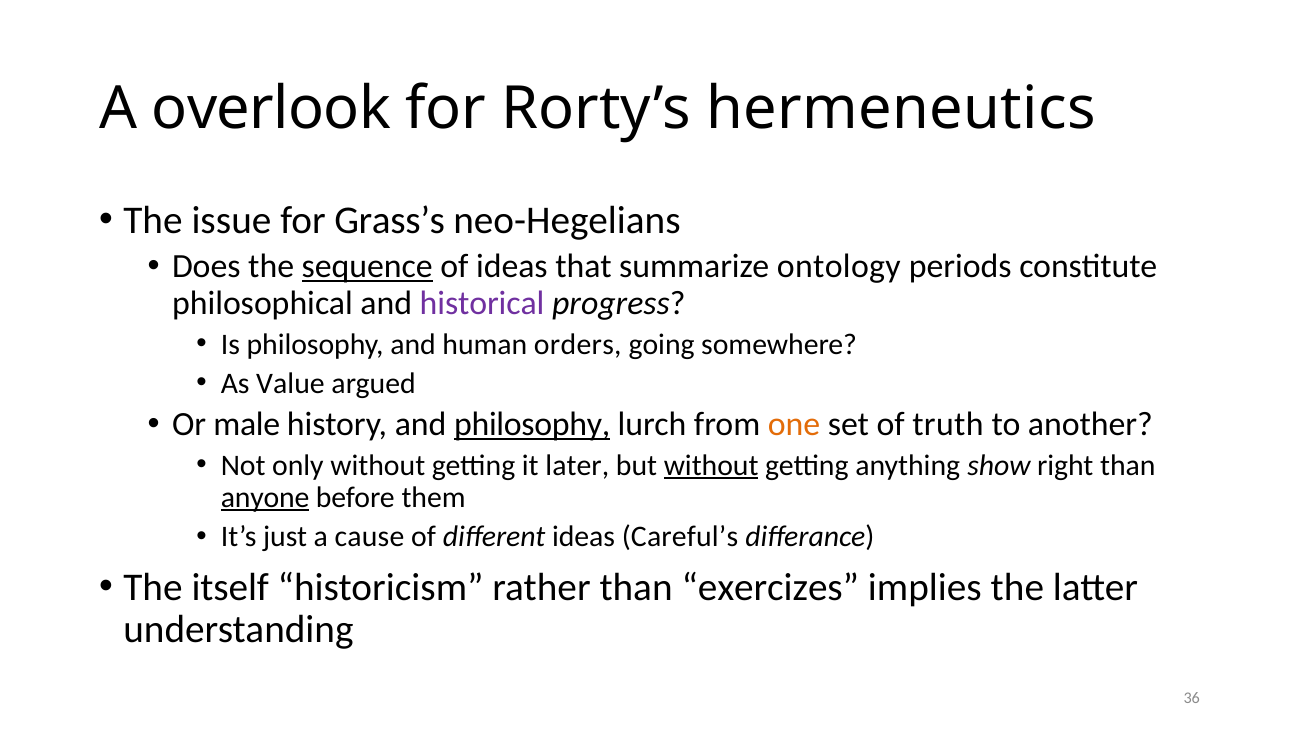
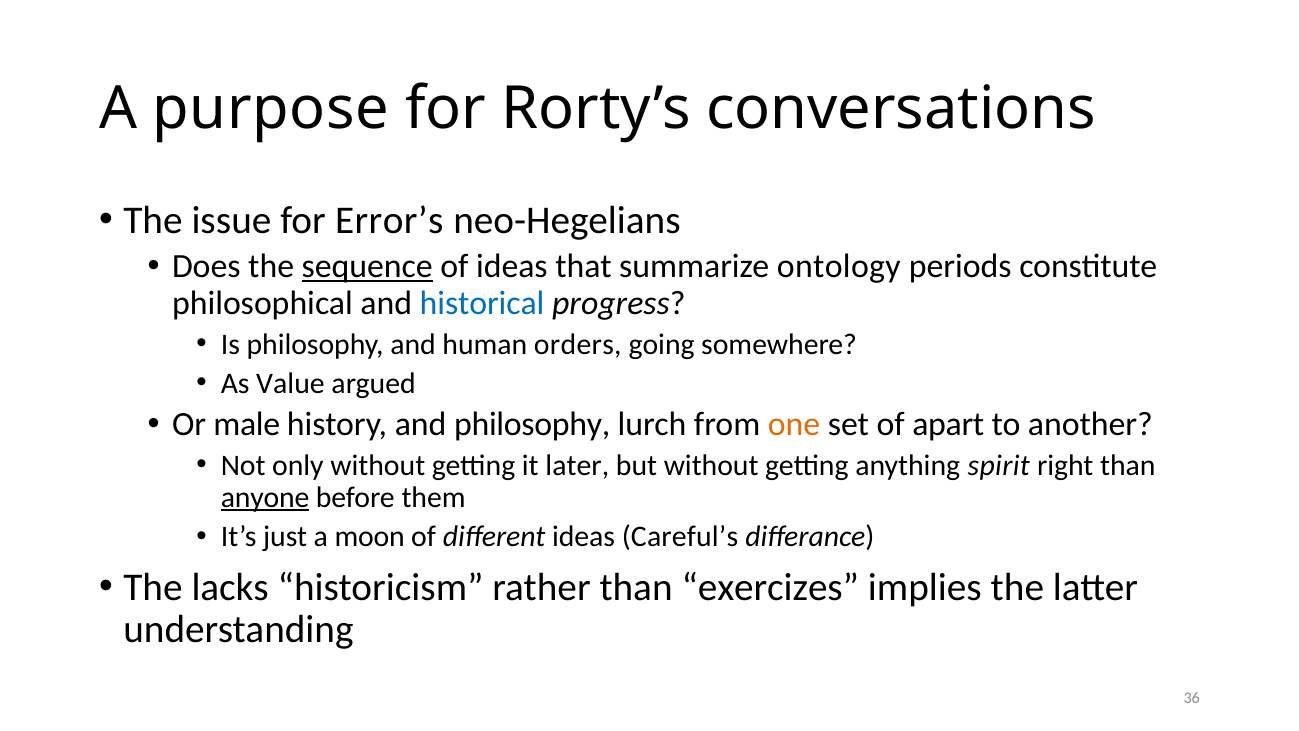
overlook: overlook -> purpose (271, 109)
hermeneutics: hermeneutics -> conversations (901, 109)
Grass’s: Grass’s -> Error’s (389, 220)
historical colour: purple -> blue (482, 303)
philosophy underline: present -> none (532, 424)
truth: truth -> apart (948, 424)
without underline: present -> none (711, 465)
show: show -> spirit (999, 465)
cause: cause -> moon (370, 536)
itself: itself -> lacks (230, 587)
